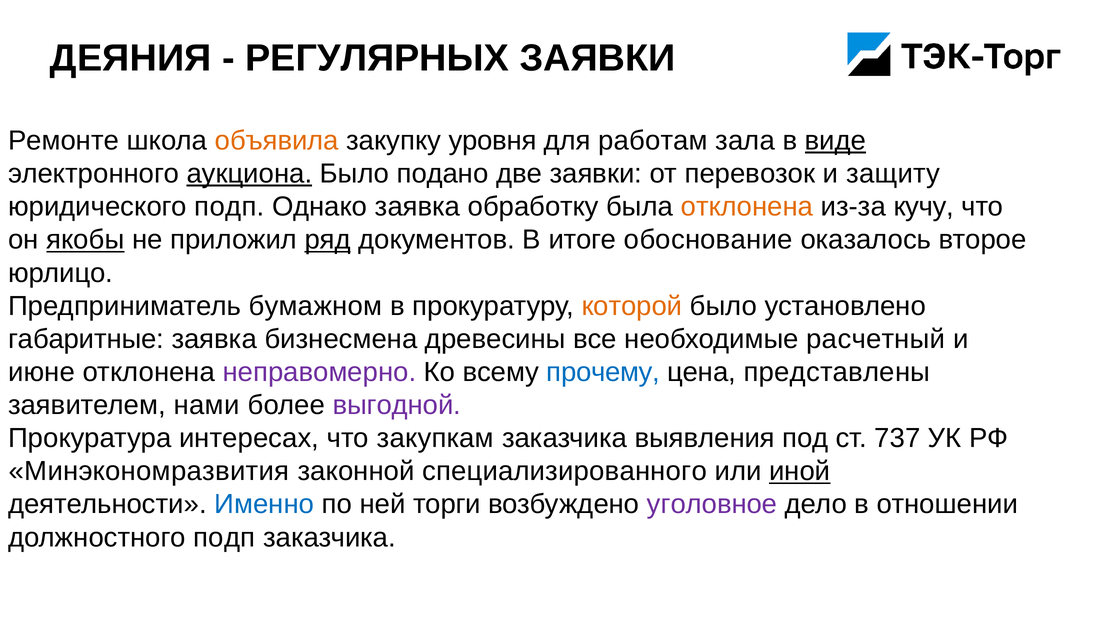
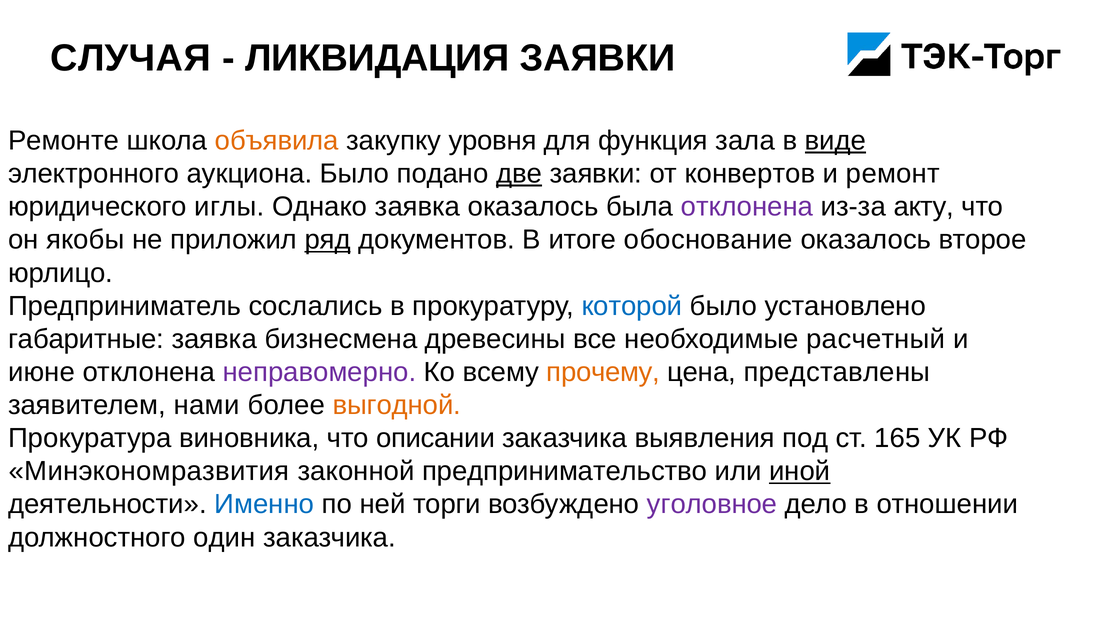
ДЕЯНИЯ: ДЕЯНИЯ -> СЛУЧАЯ (131, 58)
РЕГУЛЯРНЫХ: РЕГУЛЯРНЫХ -> ЛИКВИДАЦИЯ (377, 58)
работам: работам -> функция (653, 141)
аукциона underline: present -> none (249, 174)
две underline: none -> present (519, 174)
перевозок: перевозок -> конвертов (750, 174)
защиту: защиту -> ремонт (893, 174)
юридического подп: подп -> иглы (229, 207)
заявка обработку: обработку -> оказалось (533, 207)
отклонена colour: orange -> purple (747, 207)
кучу: кучу -> акту (924, 207)
якобы underline: present -> none (85, 240)
бумажном: бумажном -> сослались (316, 306)
которой colour: orange -> blue (632, 306)
прочему colour: blue -> orange (603, 372)
выгодной colour: purple -> orange (397, 405)
интересах: интересах -> виновника (249, 438)
закупкам: закупкам -> описании (436, 438)
737: 737 -> 165 (897, 438)
специализированного: специализированного -> предпринимательство (565, 471)
должностного подп: подп -> один (224, 537)
